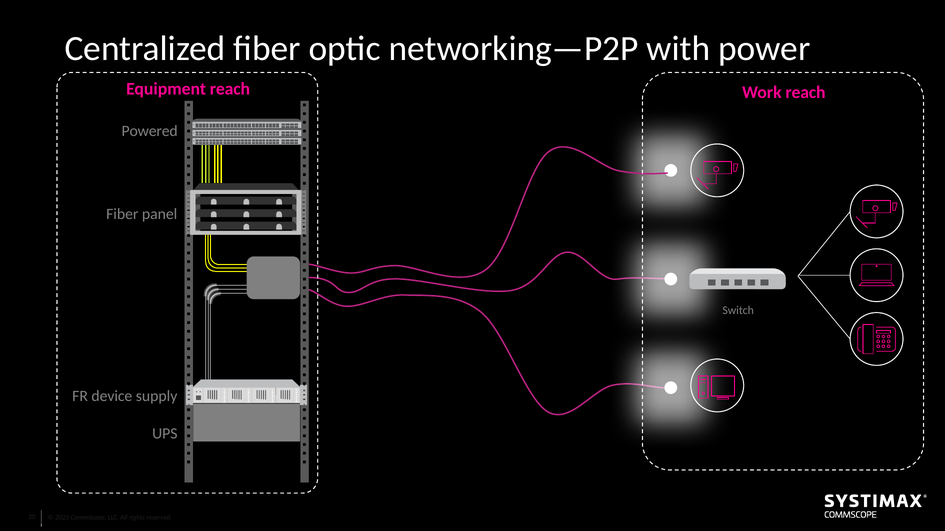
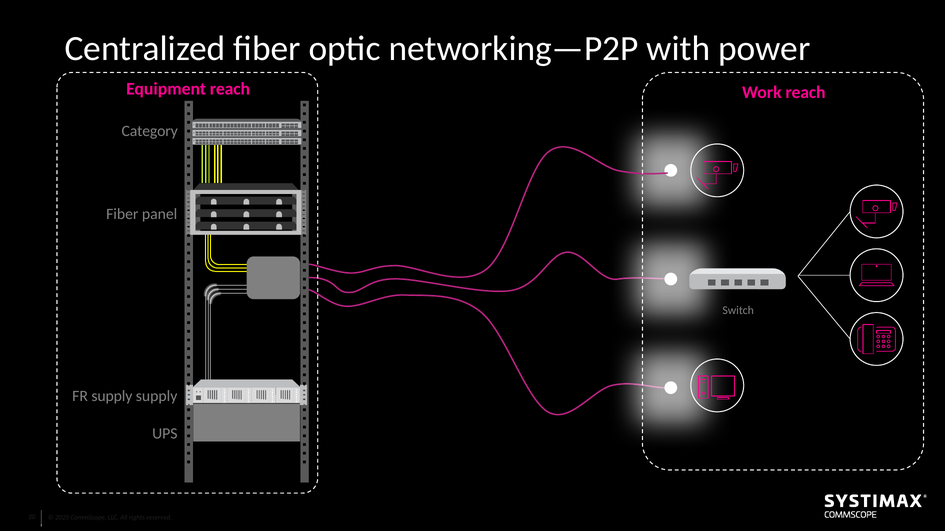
Powered: Powered -> Category (150, 131)
FR device: device -> supply (112, 396)
